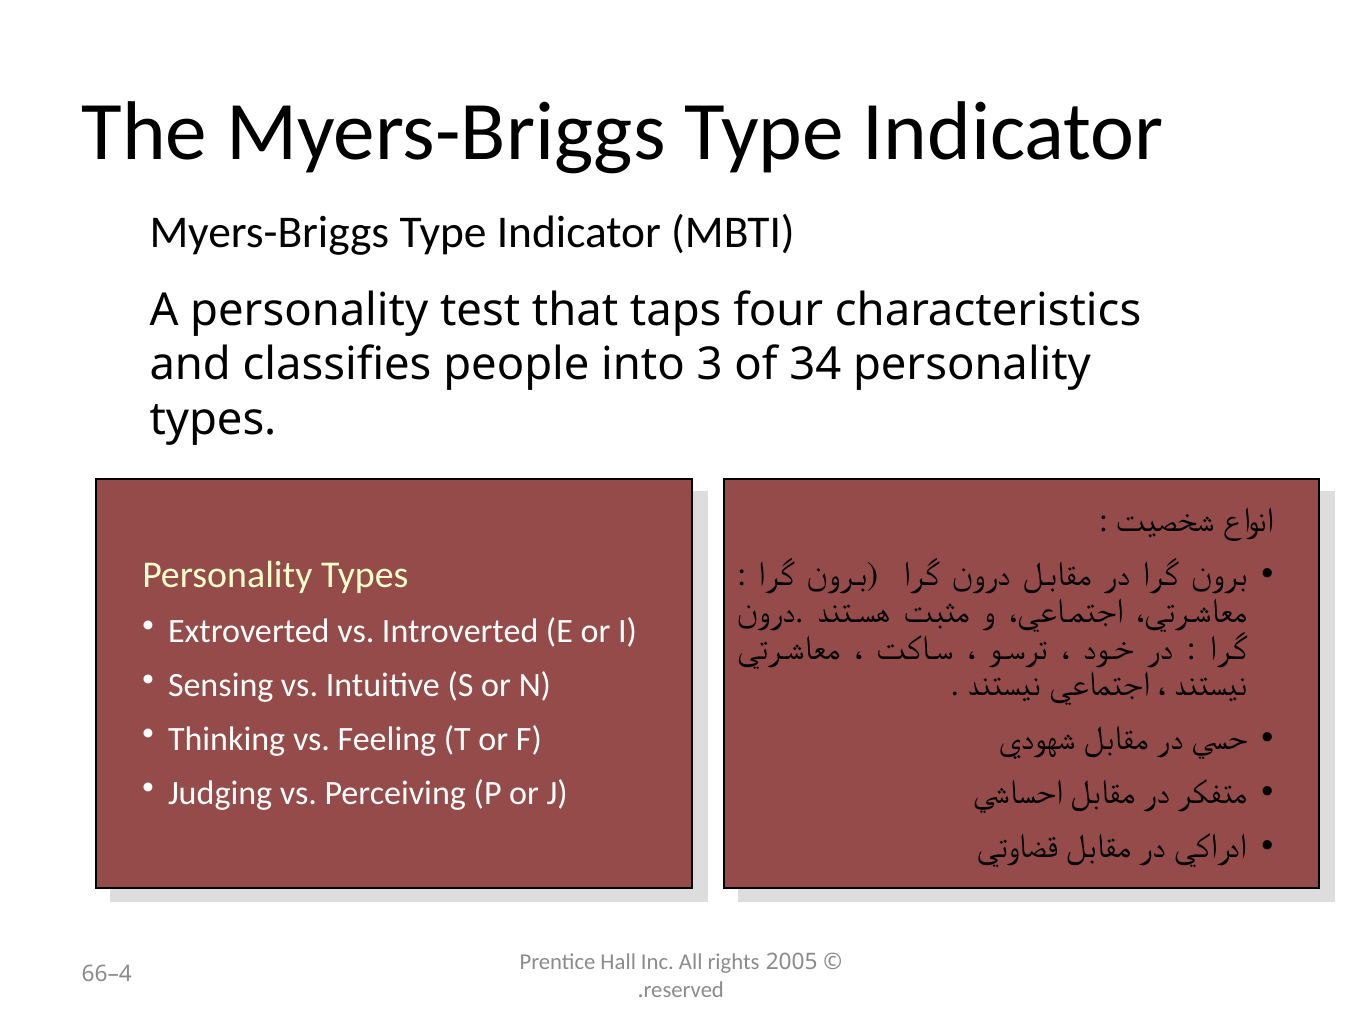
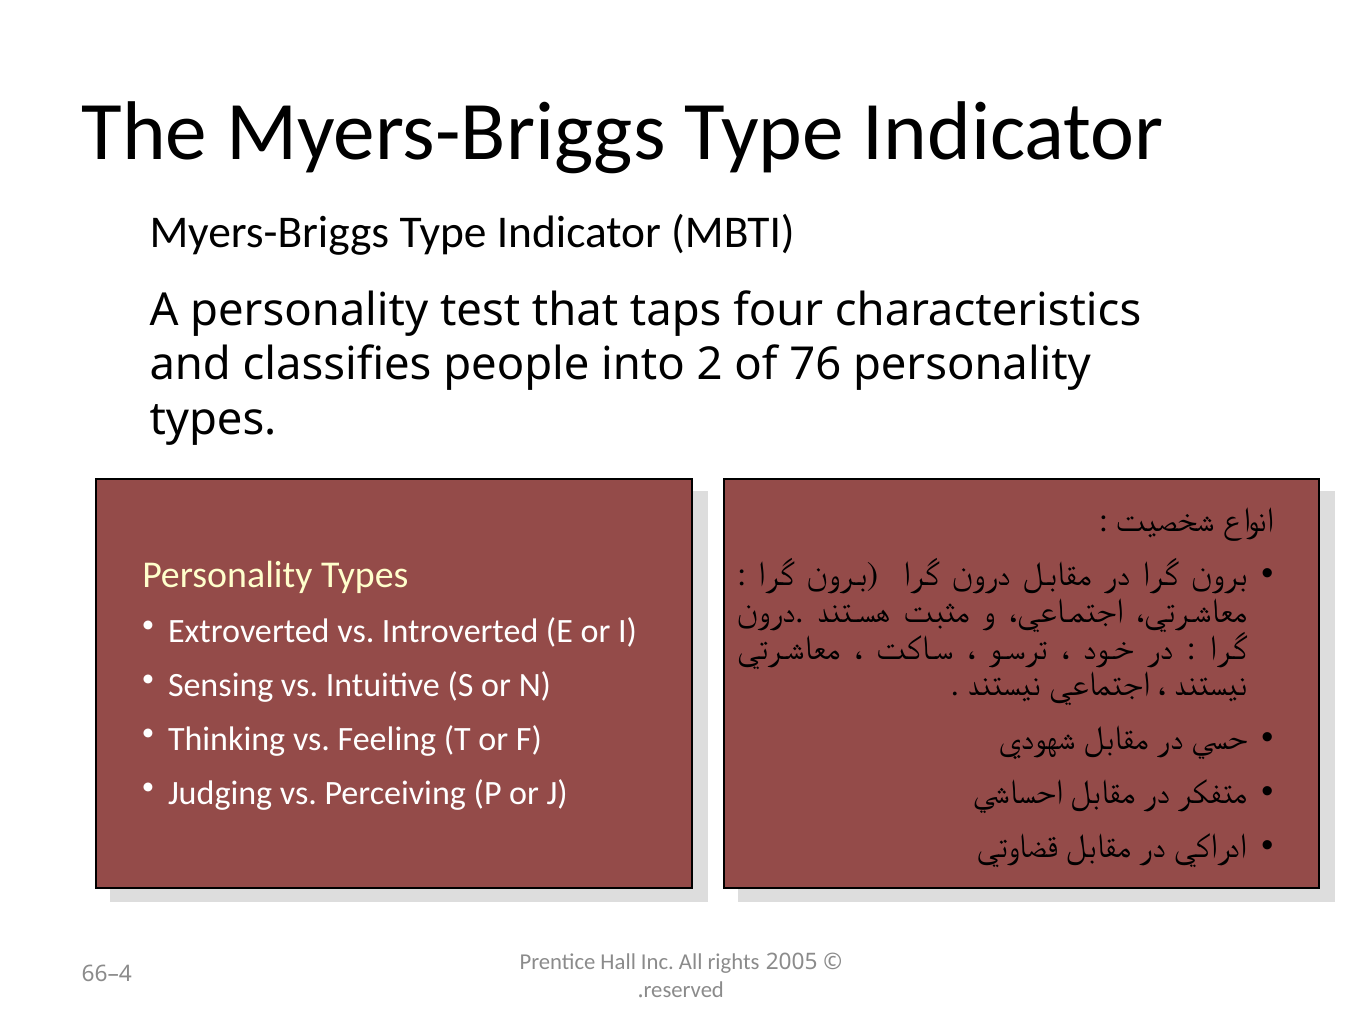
3: 3 -> 2 (710, 364)
34: 34 -> 76 (815, 364)
